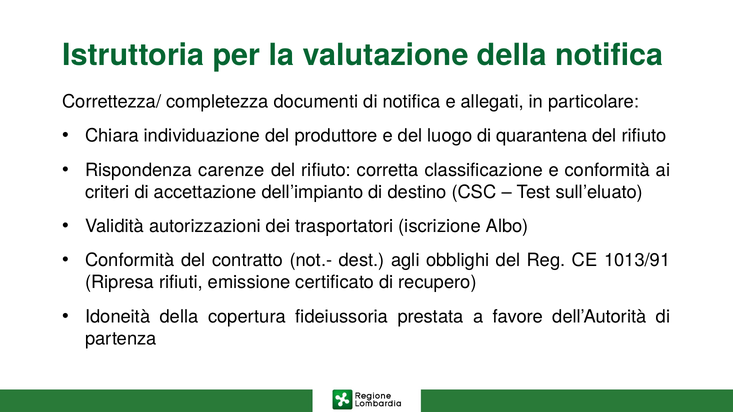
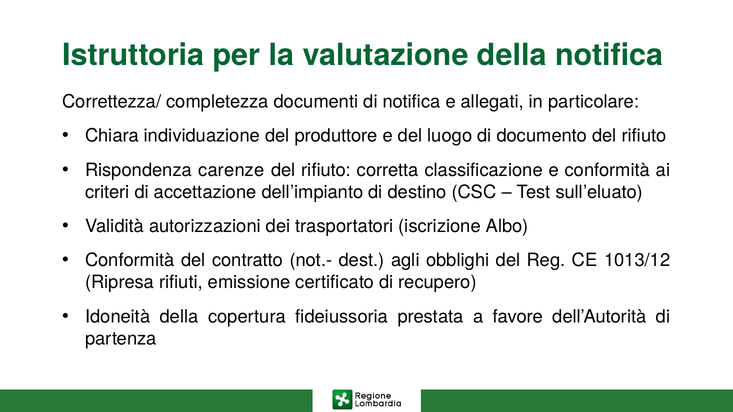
quarantena: quarantena -> documento (542, 136)
1013/91: 1013/91 -> 1013/12 (637, 261)
